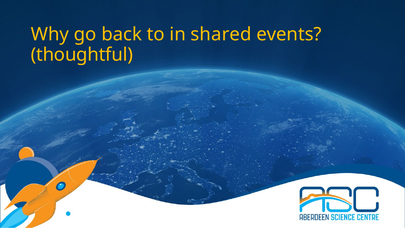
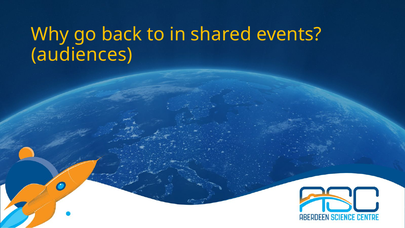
thoughtful: thoughtful -> audiences (82, 55)
